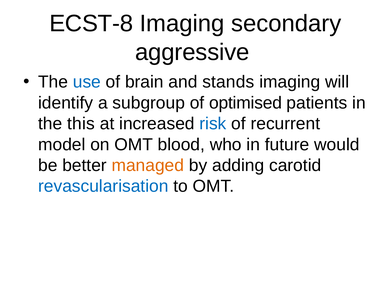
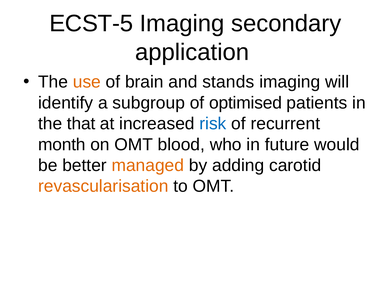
ECST-8: ECST-8 -> ECST-5 (91, 24)
aggressive: aggressive -> application (192, 52)
use colour: blue -> orange (87, 82)
this: this -> that (81, 124)
model: model -> month (62, 145)
revascularisation colour: blue -> orange (103, 186)
